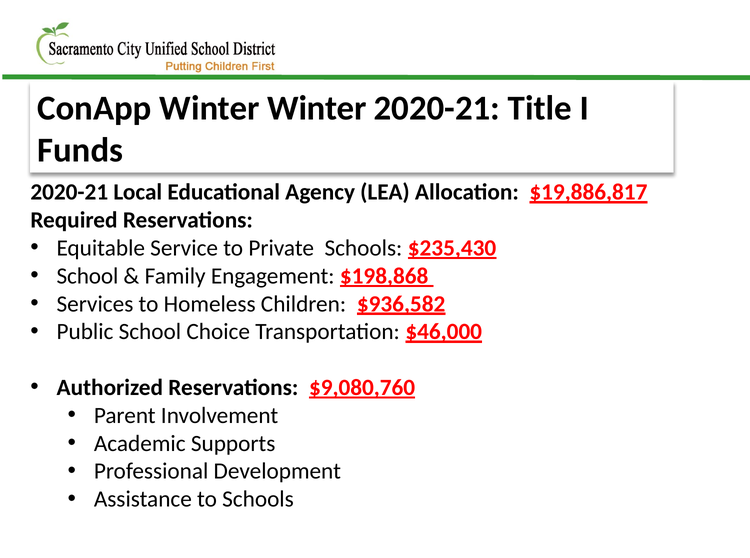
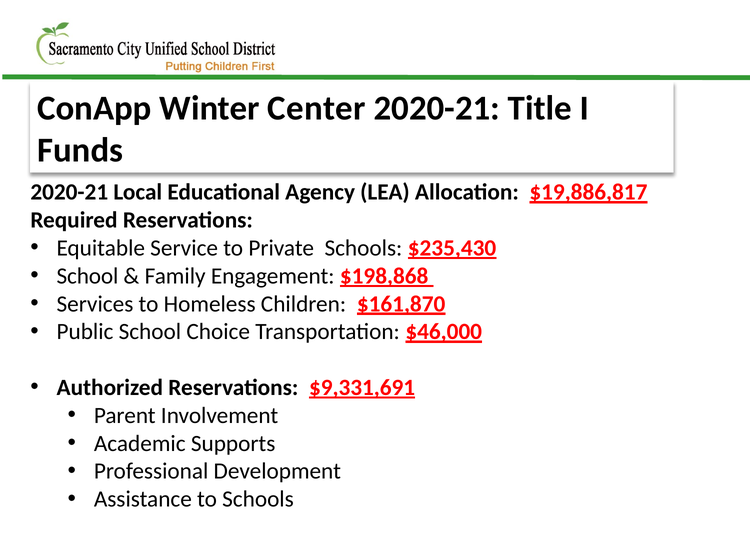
Winter Winter: Winter -> Center (317, 108)
$936,582: $936,582 -> $161,870 (401, 304)
$9,080,760: $9,080,760 -> $9,331,691 (362, 388)
